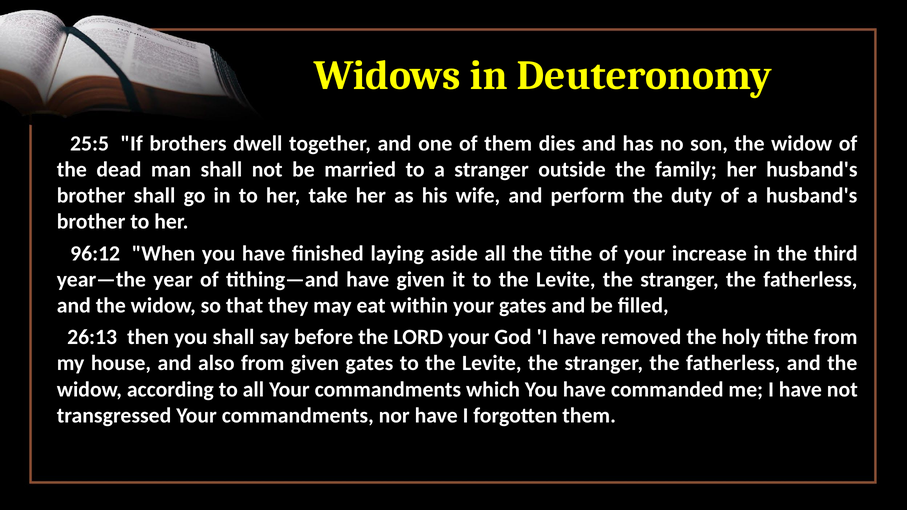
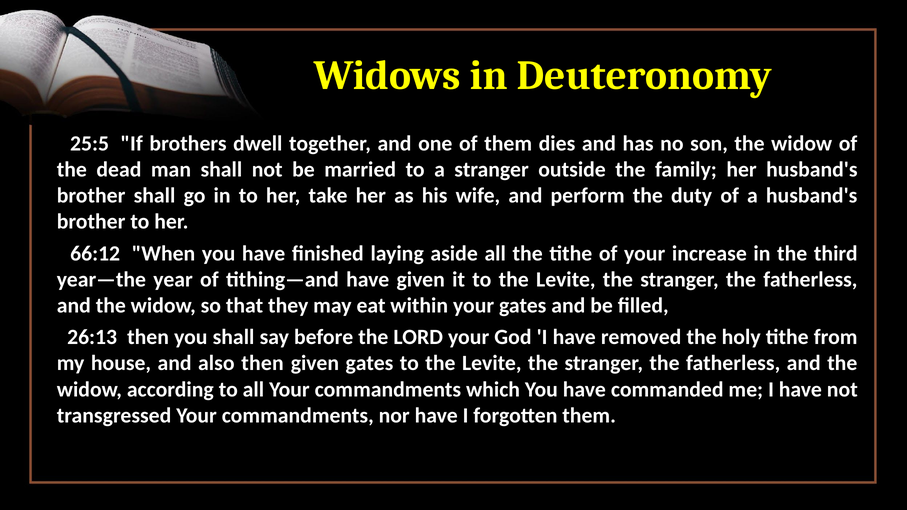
96:12: 96:12 -> 66:12 (95, 254)
also from: from -> then (262, 363)
